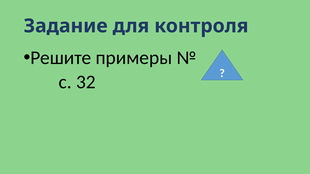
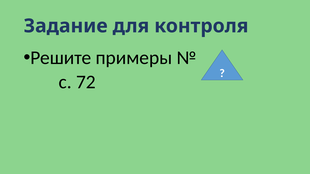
32: 32 -> 72 (86, 82)
